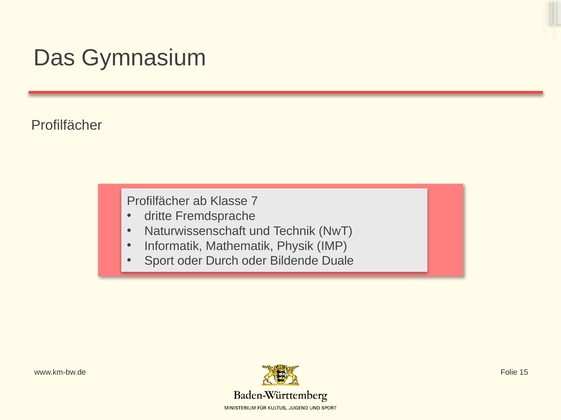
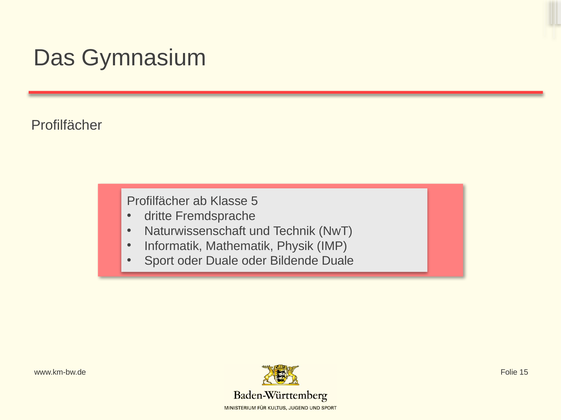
7: 7 -> 5 (254, 202)
oder Durch: Durch -> Duale (222, 261)
